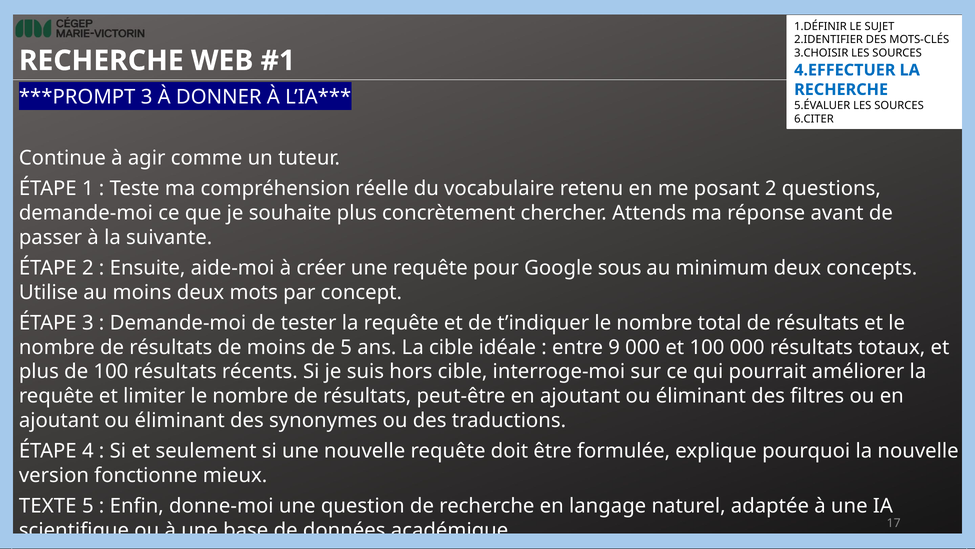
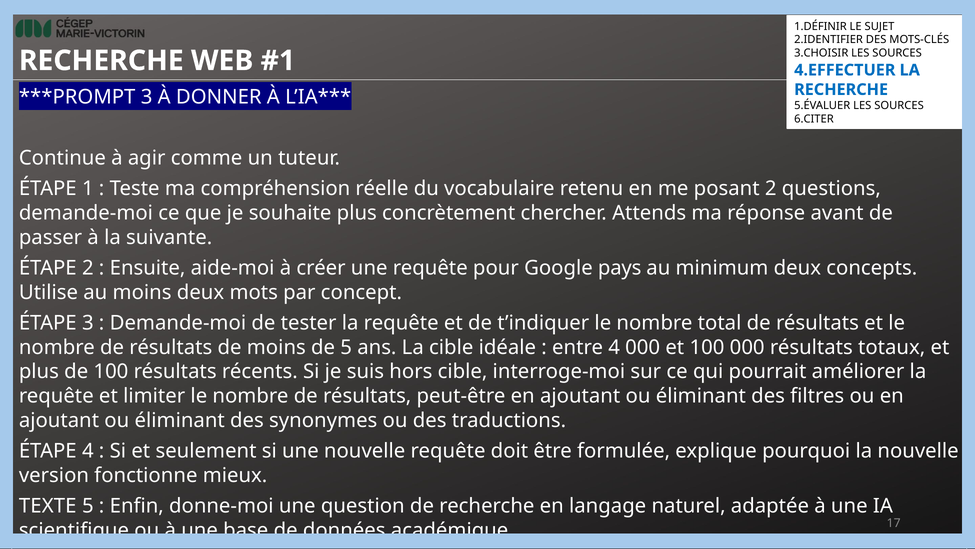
sous: sous -> pays (620, 268)
entre 9: 9 -> 4 (614, 347)
